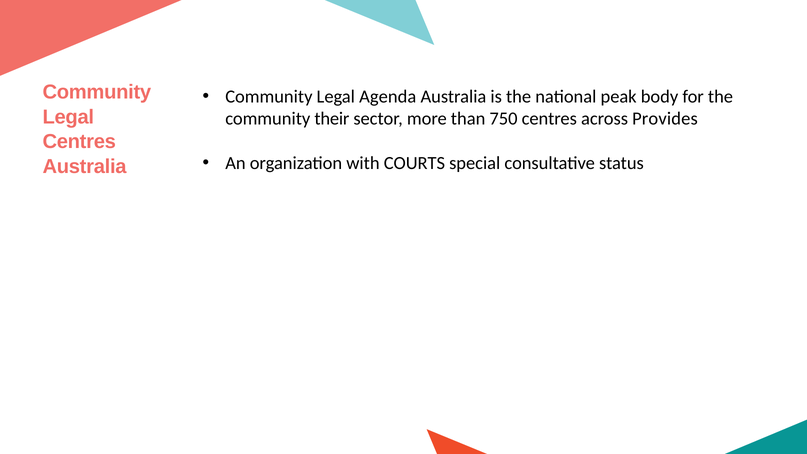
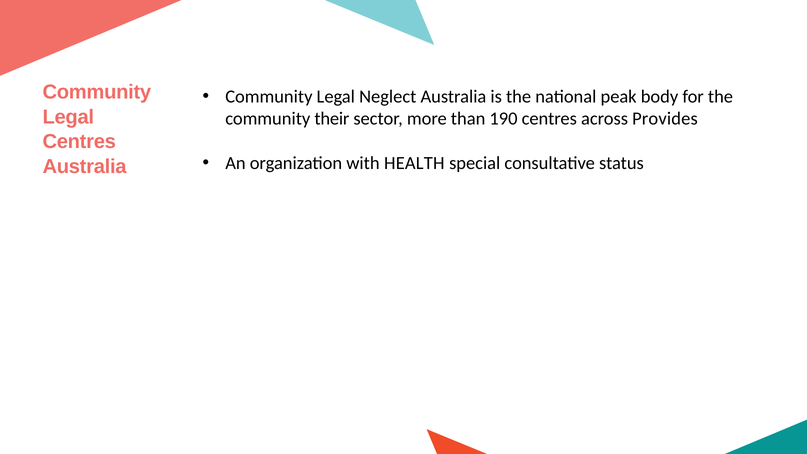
Agenda: Agenda -> Neglect (388, 96)
750: 750 -> 190 (504, 119)
COURTS: COURTS -> HEALTH (414, 163)
